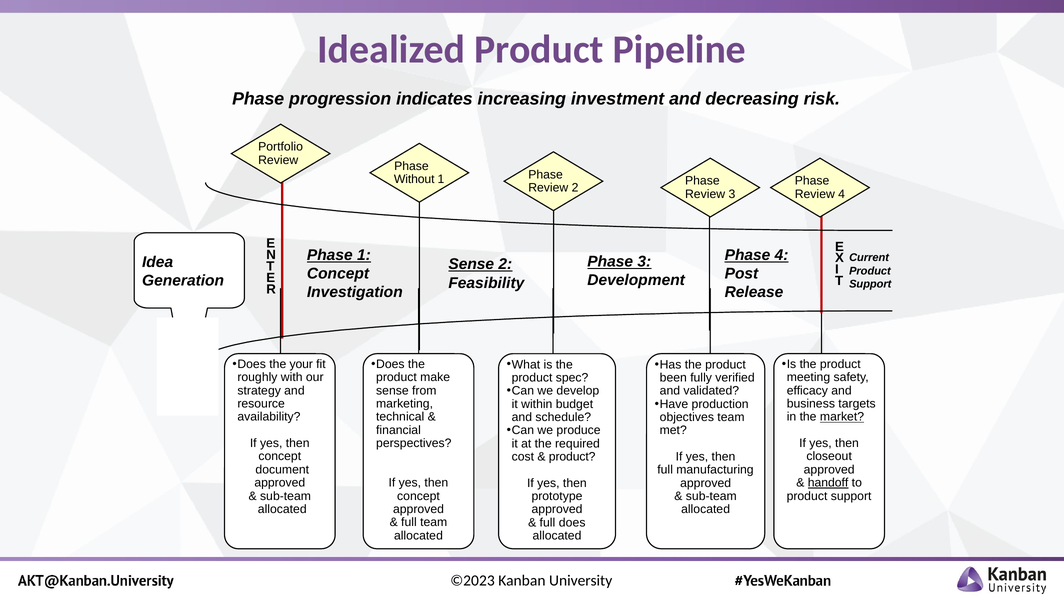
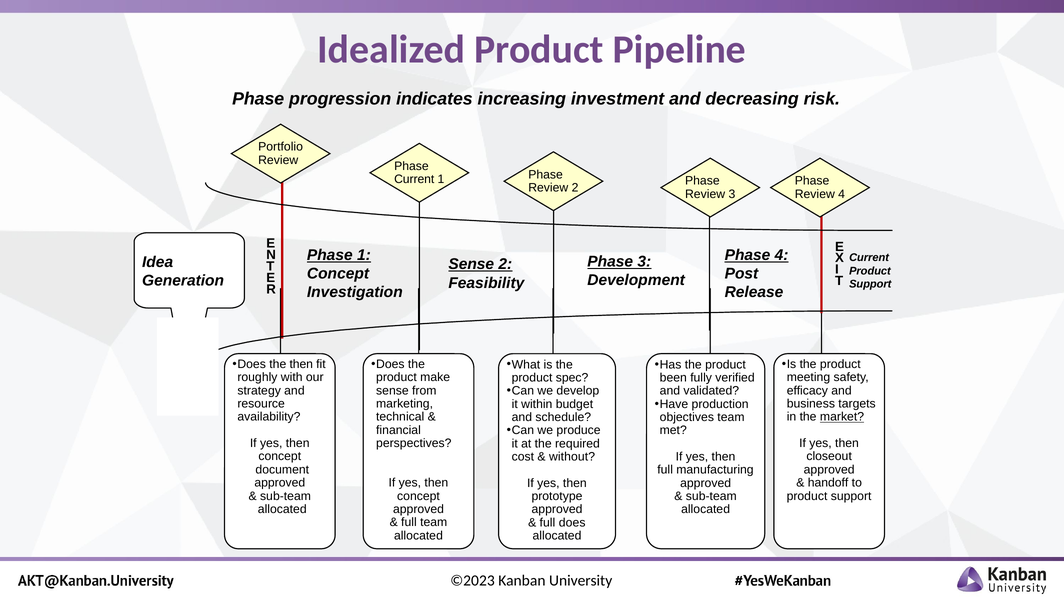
Without: Without -> Current (414, 179)
the your: your -> then (301, 364)
product: product -> without (572, 456)
handoff underline: present -> none (828, 482)
